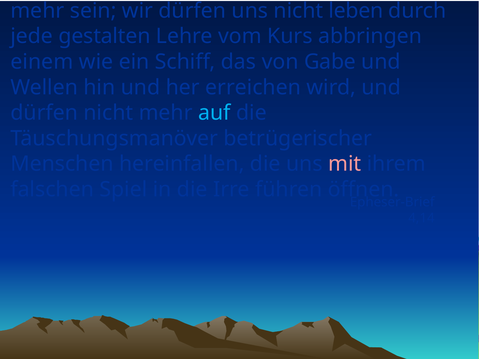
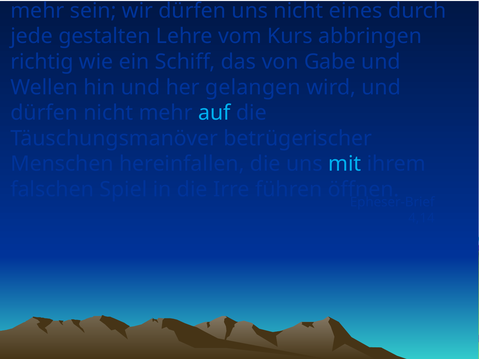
leben: leben -> eines (356, 11)
einem: einem -> richtig (42, 62)
erreichen: erreichen -> gelangen (253, 87)
mit colour: pink -> light blue (345, 164)
